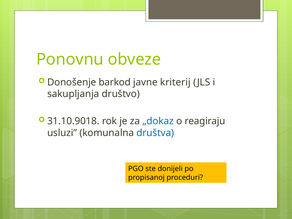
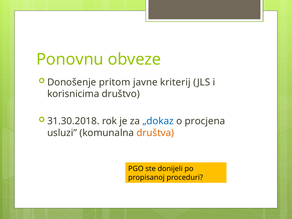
barkod: barkod -> pritom (115, 82)
sakupljanja: sakupljanja -> korisnicima (73, 94)
31.10.9018: 31.10.9018 -> 31.30.2018 (73, 121)
reagiraju: reagiraju -> procjena (205, 121)
društva colour: blue -> orange (155, 133)
